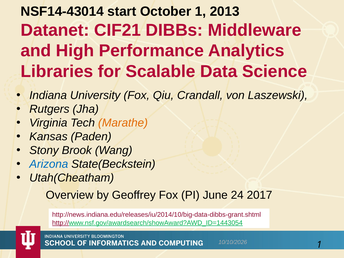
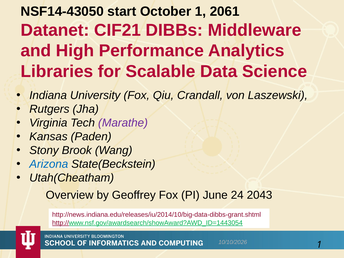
NSF14-43014: NSF14-43014 -> NSF14-43050 (62, 12)
2013: 2013 -> 2061 (225, 12)
Marathe colour: orange -> purple (123, 123)
2017: 2017 -> 2043 (260, 195)
